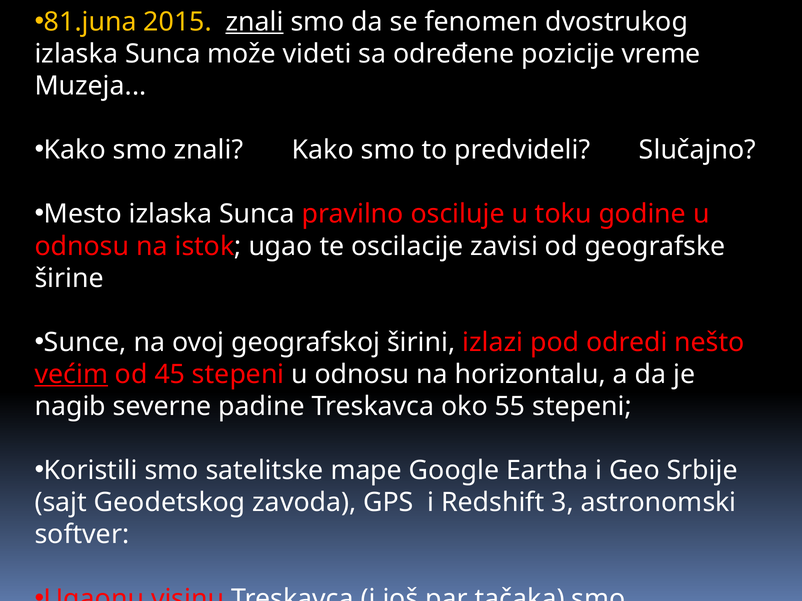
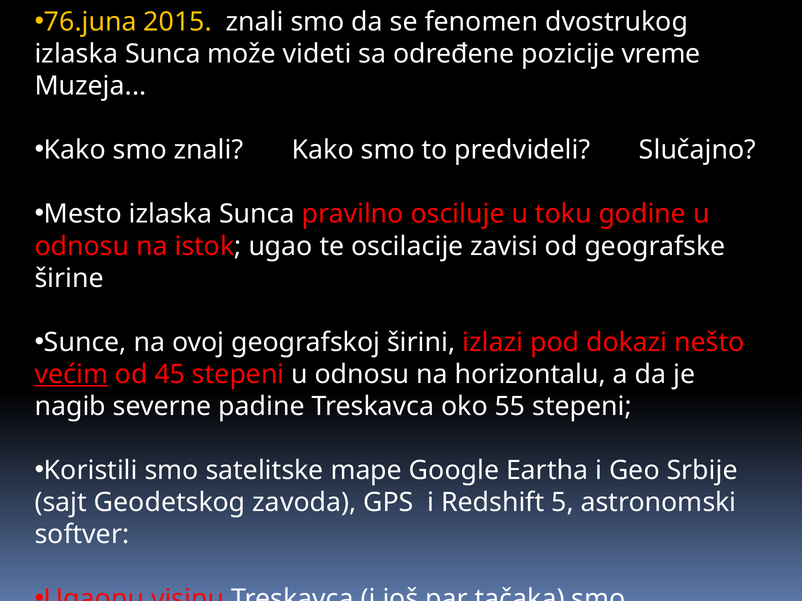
81.juna: 81.juna -> 76.juna (90, 22)
znali underline: present -> none (255, 22)
odredi: odredi -> dokazi (627, 343)
3: 3 -> 5 (562, 503)
